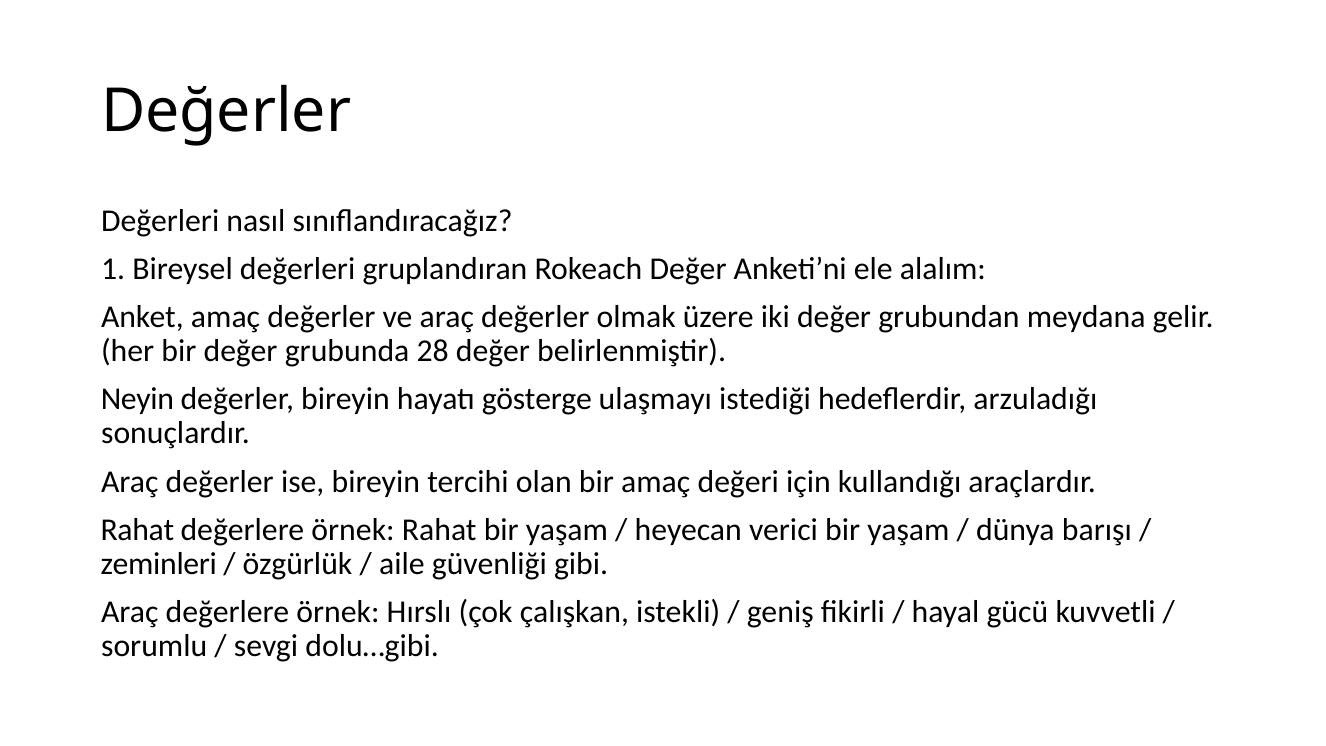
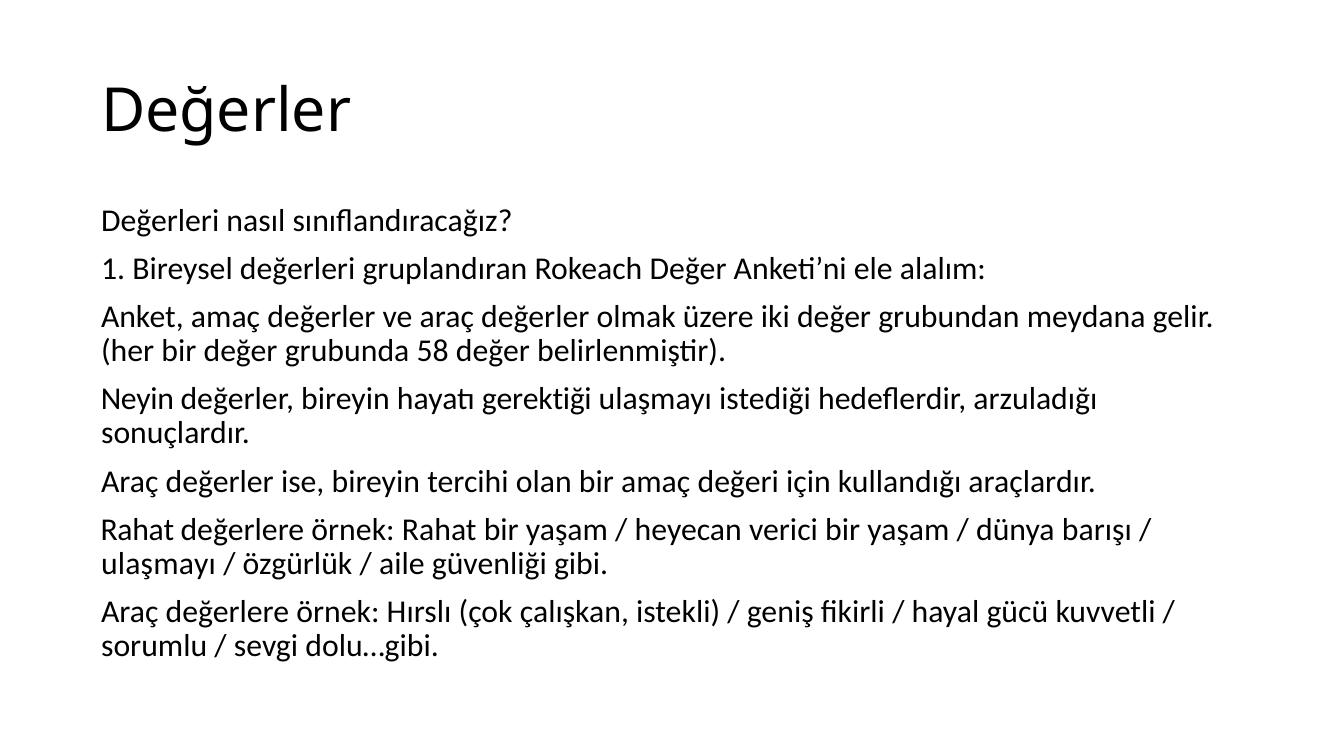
28: 28 -> 58 (433, 351)
gösterge: gösterge -> gerektiği (537, 399)
zeminleri: zeminleri -> ulaşmayı (159, 564)
